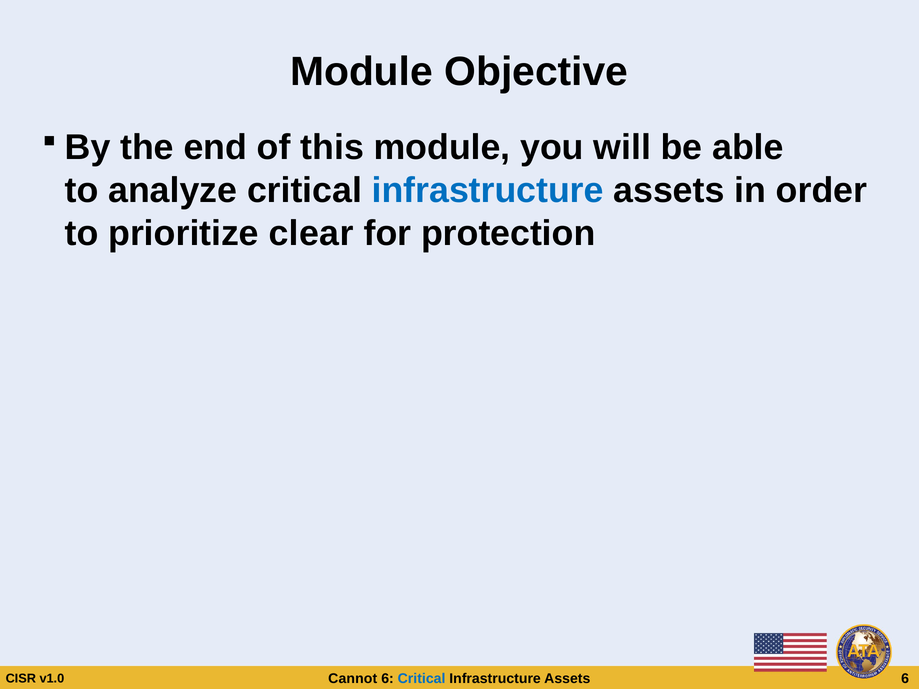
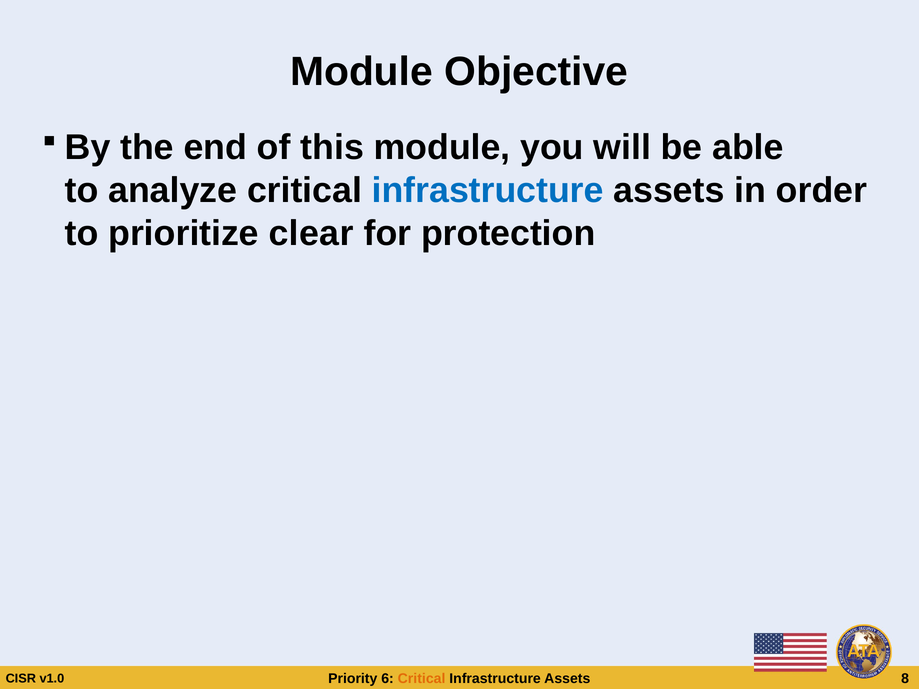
Cannot: Cannot -> Priority (353, 679)
Critical colour: blue -> orange (422, 679)
v1.0 6: 6 -> 8 (905, 679)
